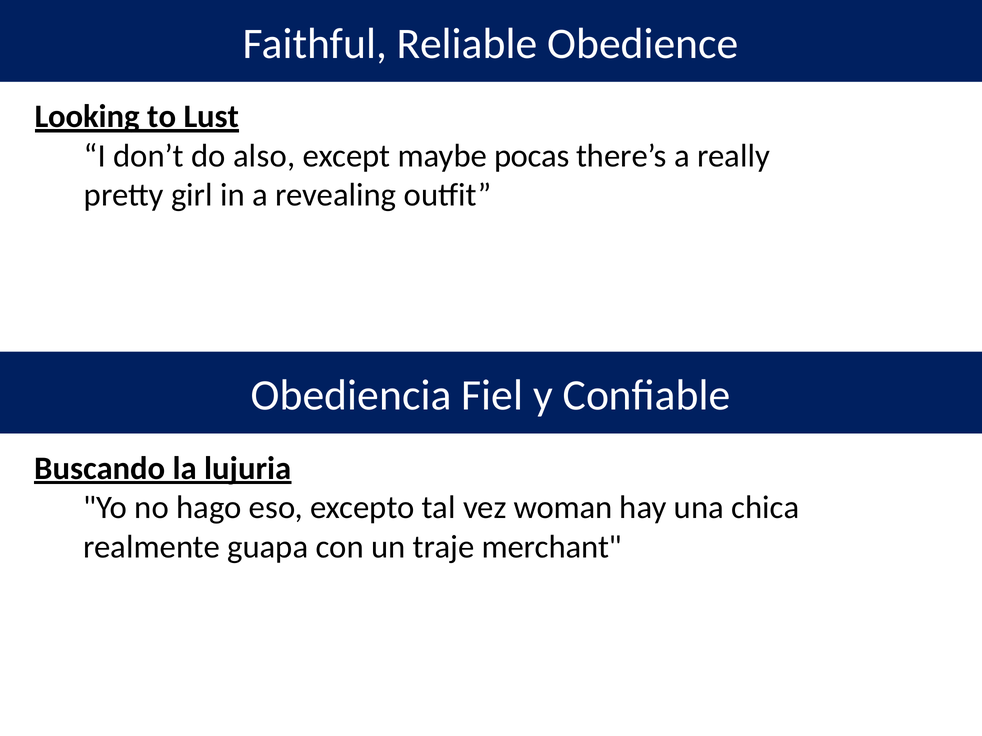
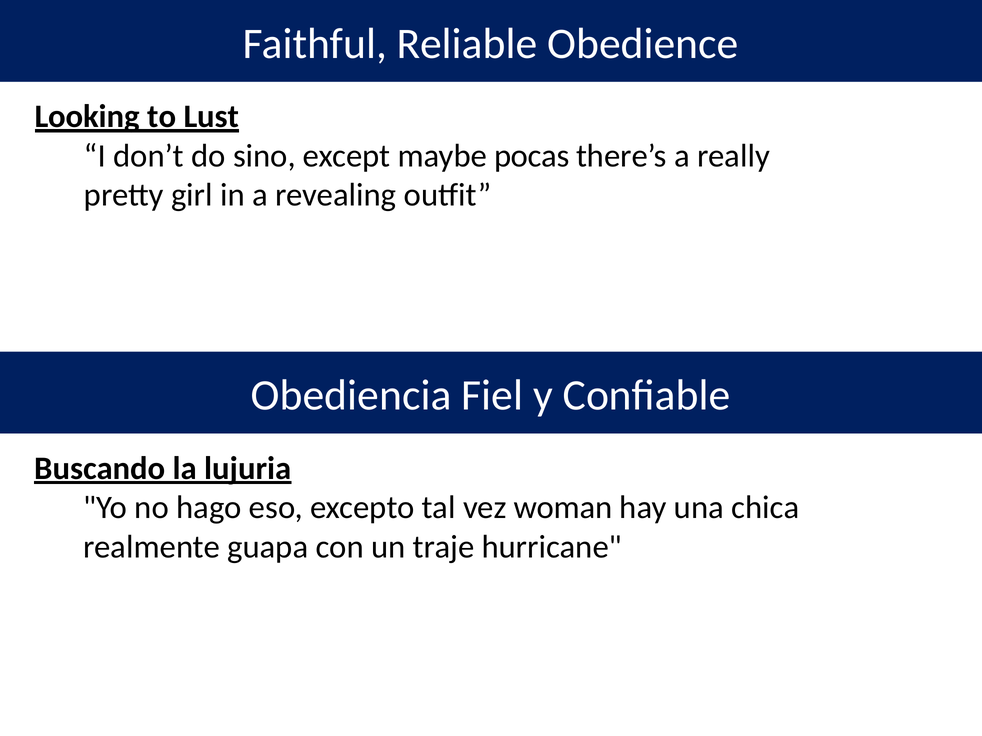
also: also -> sino (264, 156)
merchant: merchant -> hurricane (552, 547)
